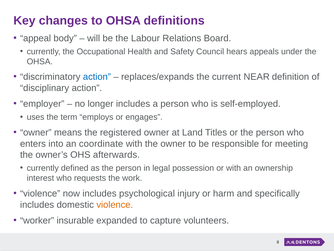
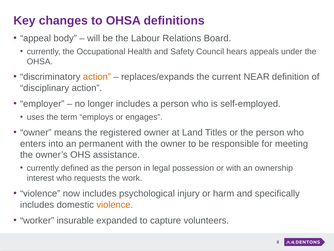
action colour: blue -> orange (97, 77)
coordinate: coordinate -> permanent (101, 143)
afterwards: afterwards -> assistance (116, 155)
